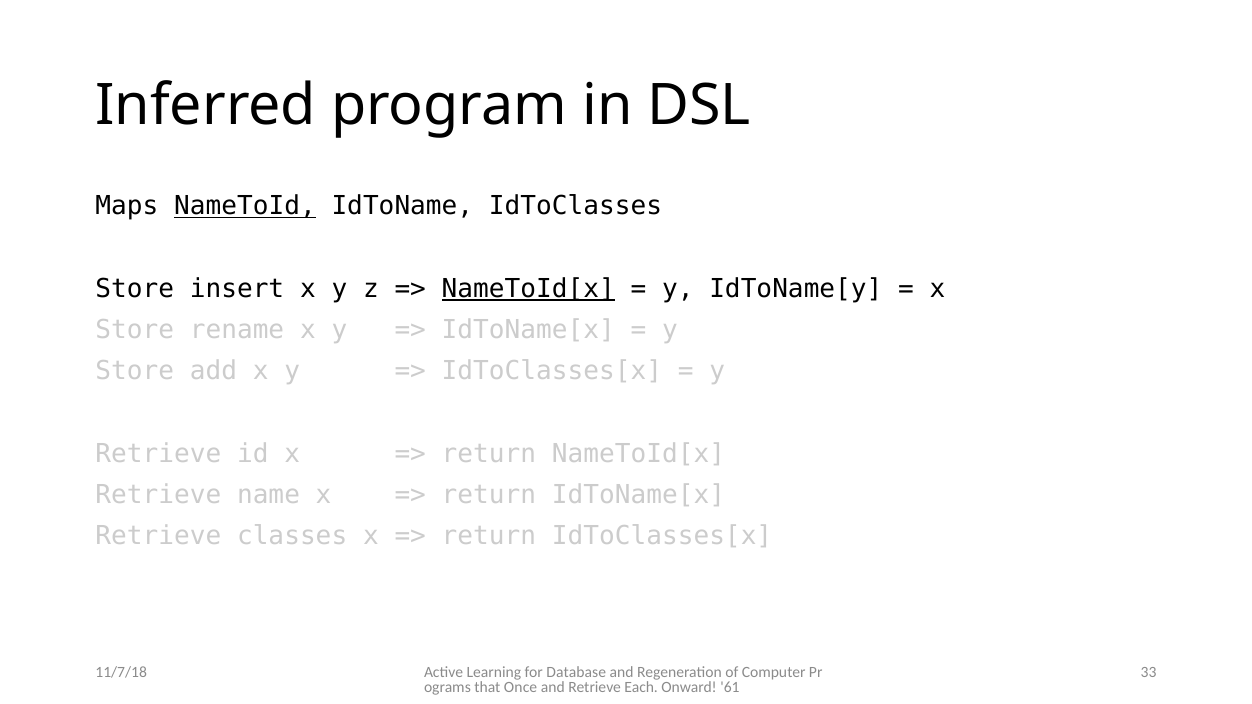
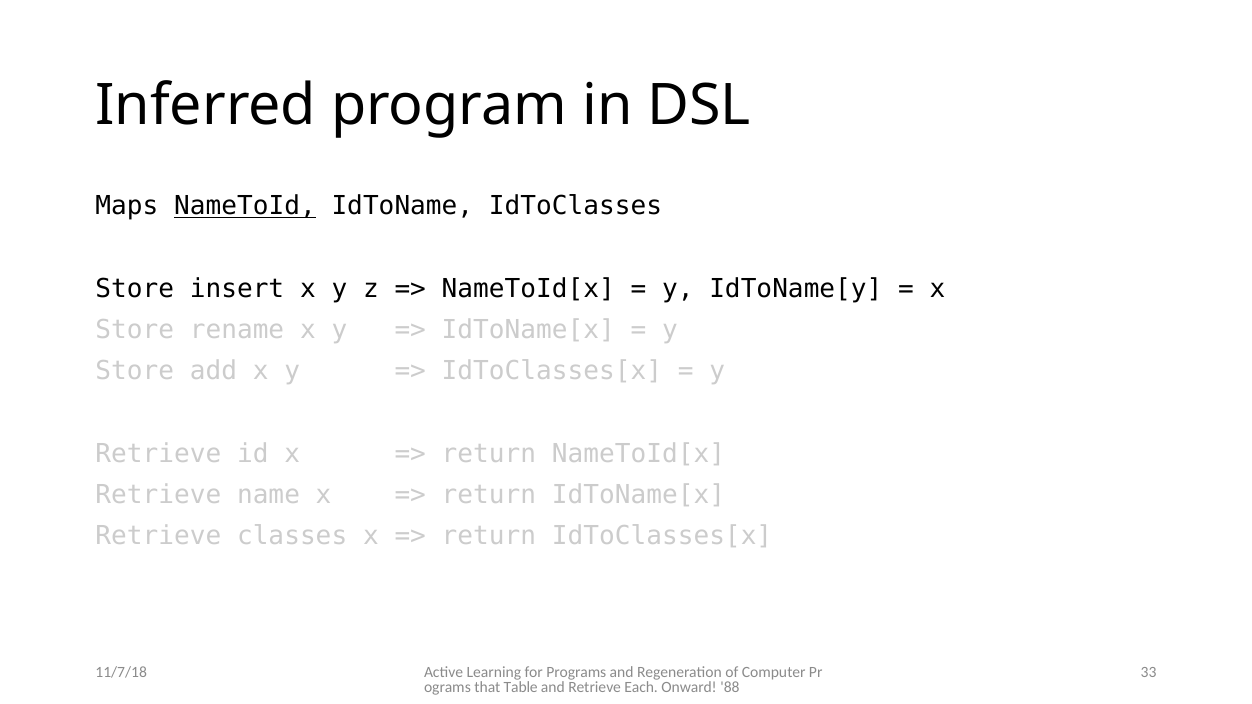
NameToId[x underline: present -> none (528, 289)
Database: Database -> Programs (576, 672)
Once: Once -> Table (521, 688)
61: 61 -> 88 (730, 688)
